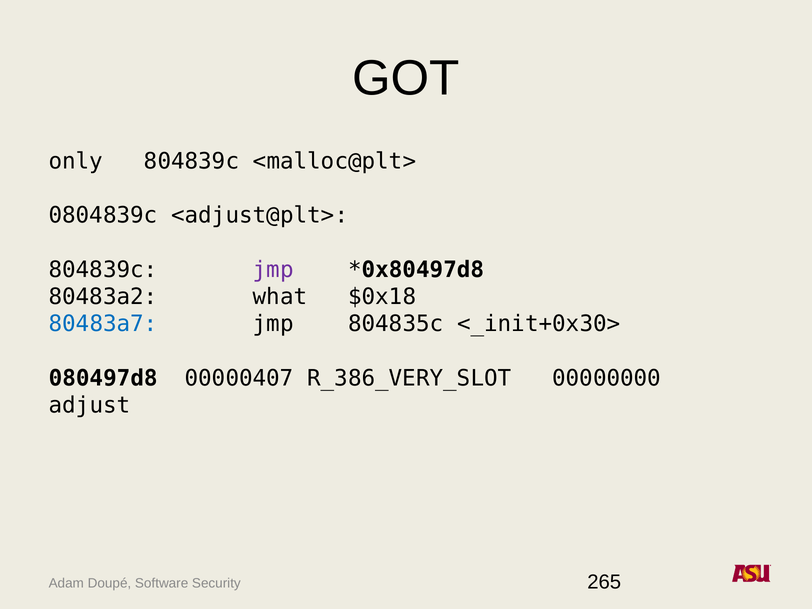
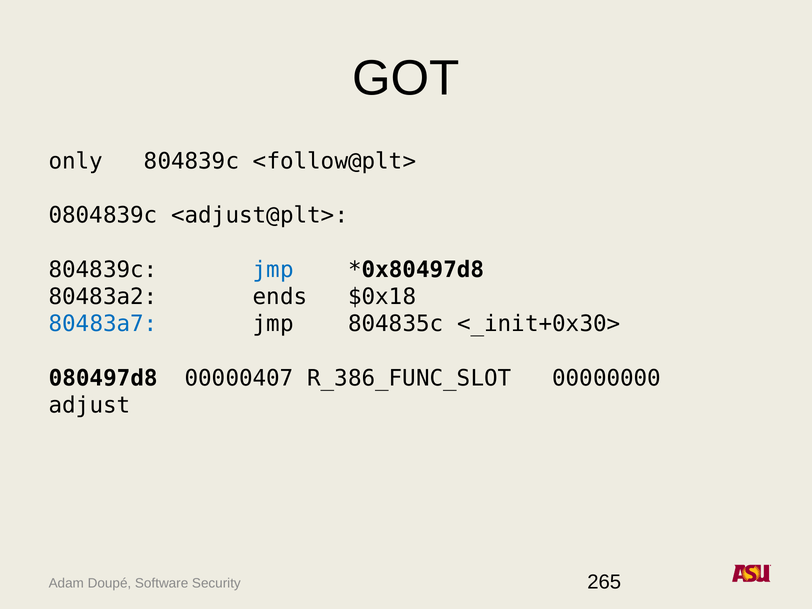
<malloc@plt>: <malloc@plt> -> <follow@plt> (335, 161)
jmp colour: purple -> blue (273, 270)
what: what -> ends (280, 297)
R_386_VERY_SLOT: R_386_VERY_SLOT -> R_386_FUNC_SLOT (409, 378)
